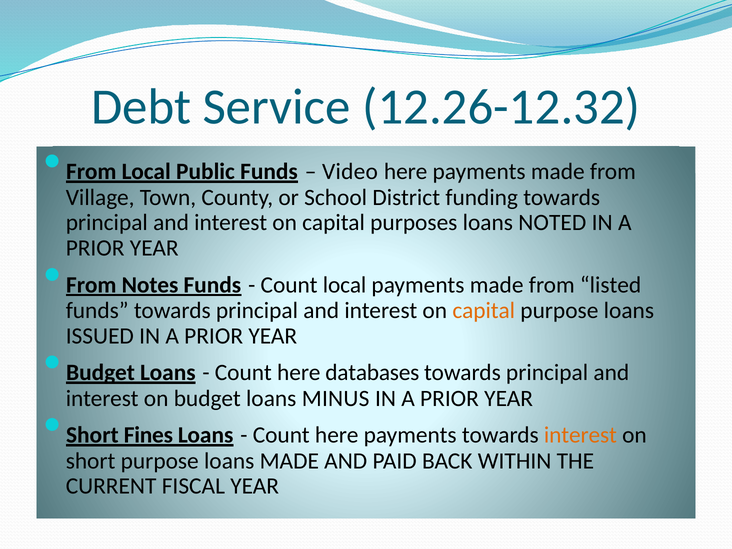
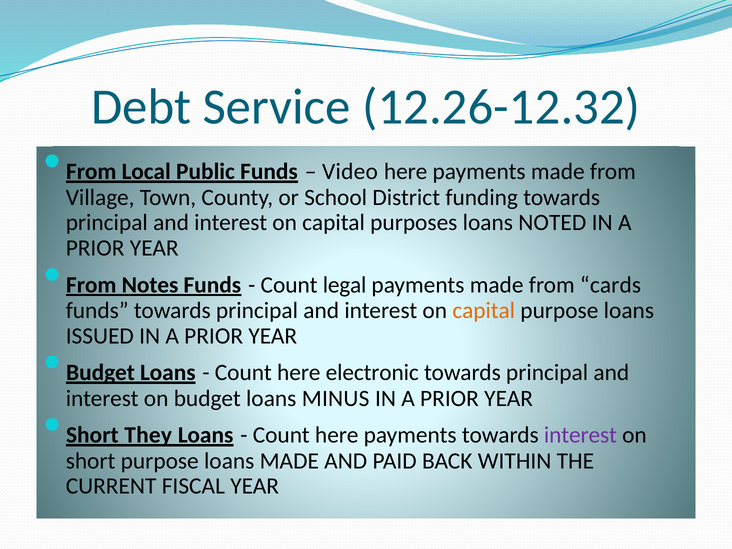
Count local: local -> legal (345, 285)
listed: listed -> cards (611, 285)
databases: databases -> electronic (372, 373)
Fines: Fines -> They (148, 435)
interest colour: orange -> purple (580, 435)
